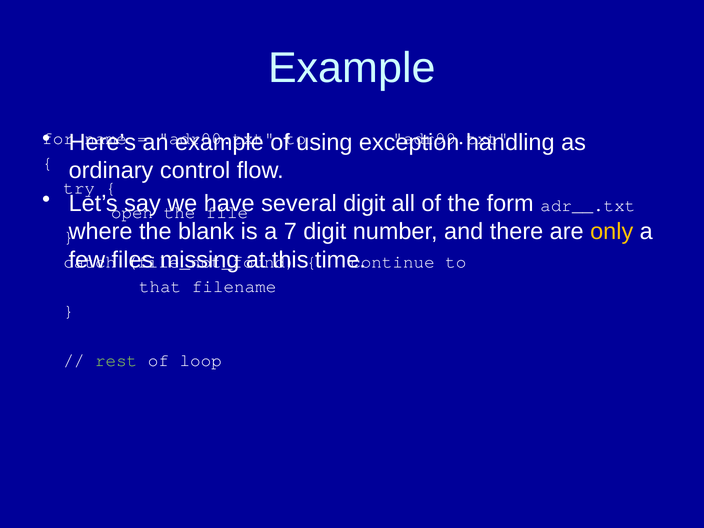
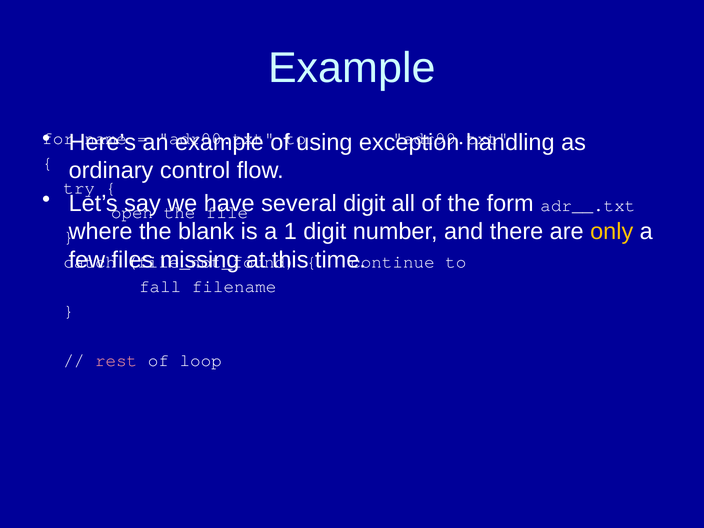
7: 7 -> 1 (290, 232)
that: that -> fall (160, 286)
rest colour: light green -> pink (116, 360)
